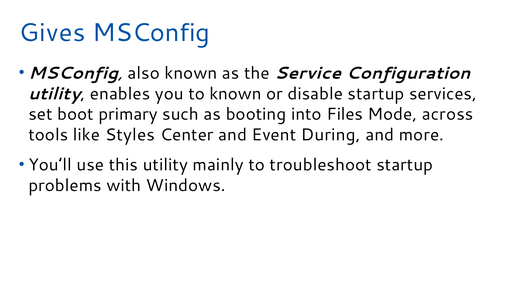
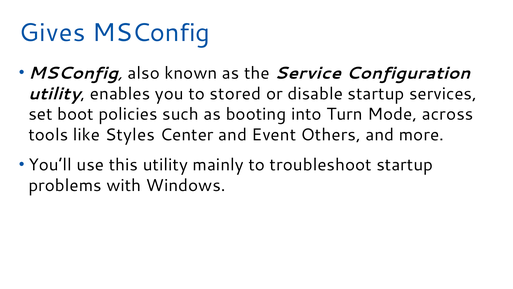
to known: known -> stored (235, 94)
primary: primary -> policies (128, 114)
Files: Files -> Turn (345, 114)
During: During -> Others (331, 135)
